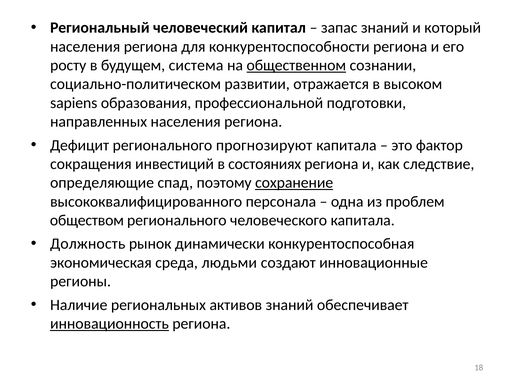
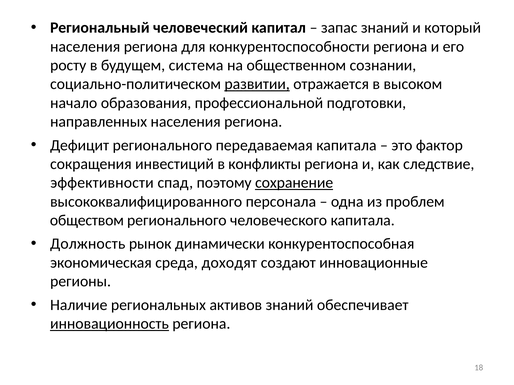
общественном underline: present -> none (296, 65)
развитии underline: none -> present (257, 84)
sapiens: sapiens -> начало (74, 103)
прогнозируют: прогнозируют -> передаваемая (264, 145)
состояниях: состояниях -> конфликты (265, 164)
определяющие: определяющие -> эффективности (102, 183)
людьми: людьми -> доходят (229, 263)
